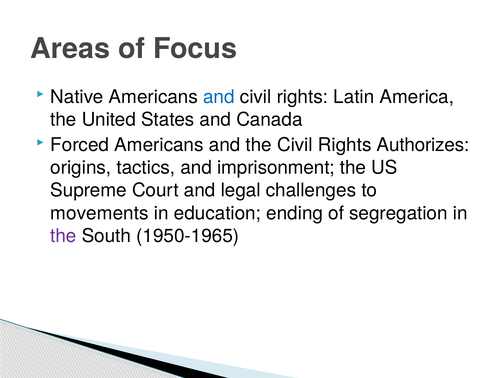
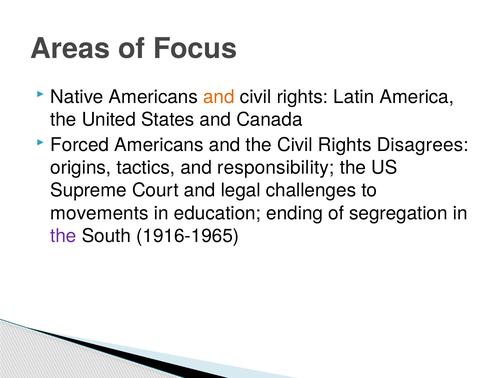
and colour: blue -> orange (219, 97)
Authorizes: Authorizes -> Disagrees (423, 145)
imprisonment: imprisonment -> responsibility (276, 168)
1950-1965: 1950-1965 -> 1916-1965 (188, 236)
